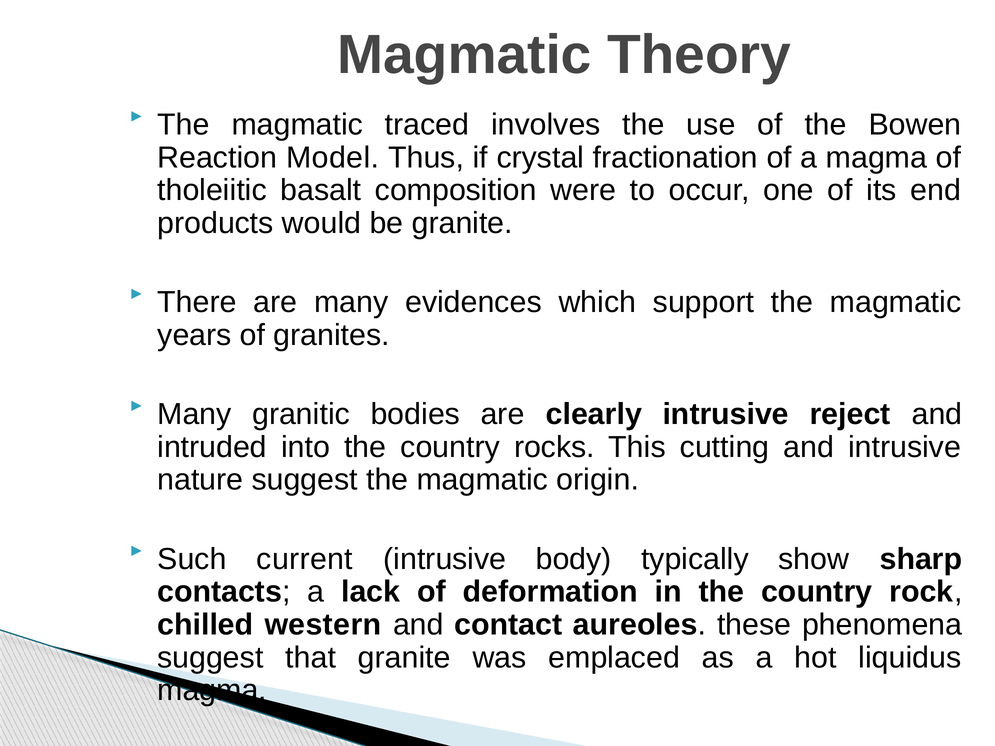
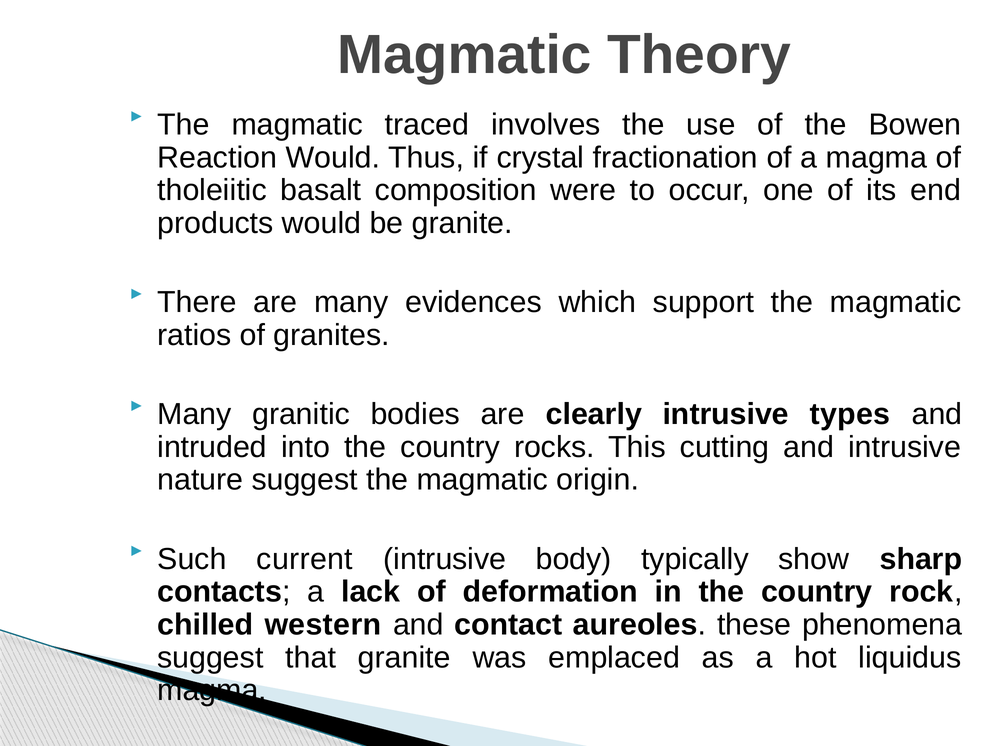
Reaction Model: Model -> Would (333, 158)
years: years -> ratios (194, 335)
reject: reject -> types (850, 414)
